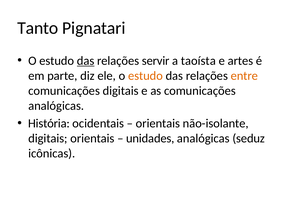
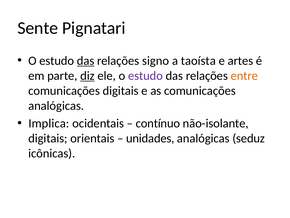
Tanto: Tanto -> Sente (38, 28)
servir: servir -> signo (156, 61)
diz underline: none -> present (87, 76)
estudo colour: orange -> purple (145, 76)
História: História -> Implica (49, 123)
orientais: orientais -> contínuo (158, 123)
